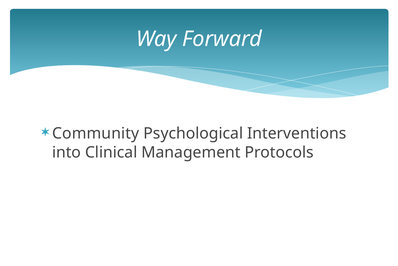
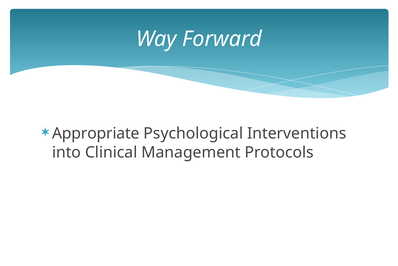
Community: Community -> Appropriate (96, 133)
